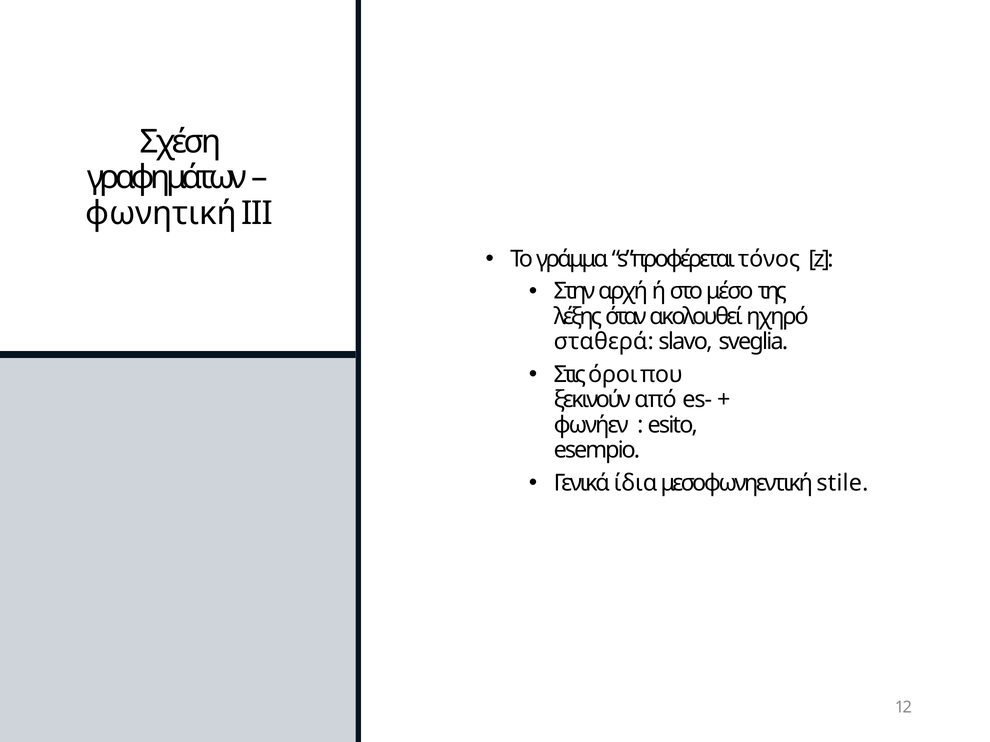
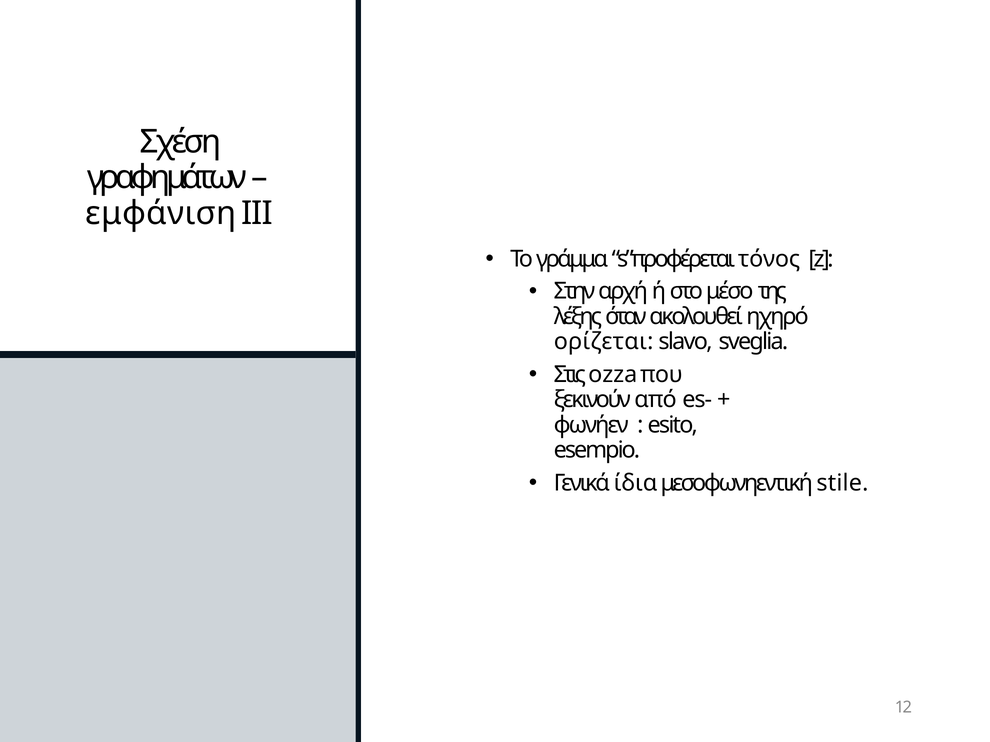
φωνητική: φωνητική -> εμφάνιση (161, 213)
σταθερά: σταθερά -> ορίζεται (604, 342)
όροι: όροι -> ozza (613, 375)
